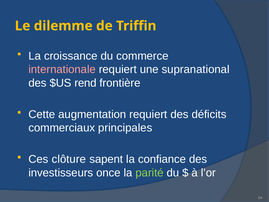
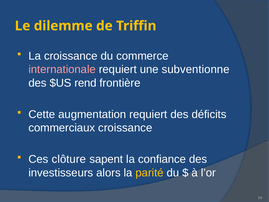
supranational: supranational -> subventionne (196, 69)
commerciaux principales: principales -> croissance (125, 128)
once: once -> alors (108, 172)
parité colour: light green -> yellow (150, 172)
